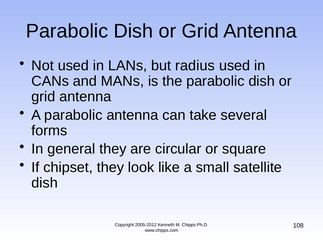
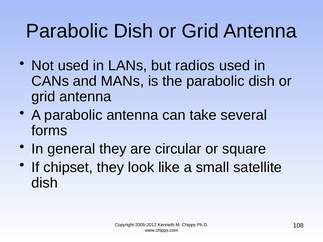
radius: radius -> radios (195, 66)
